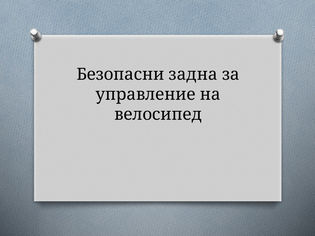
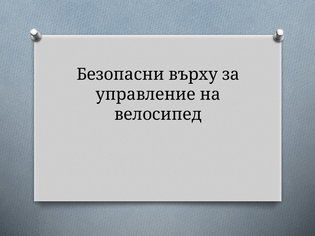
задна: задна -> върху (193, 75)
